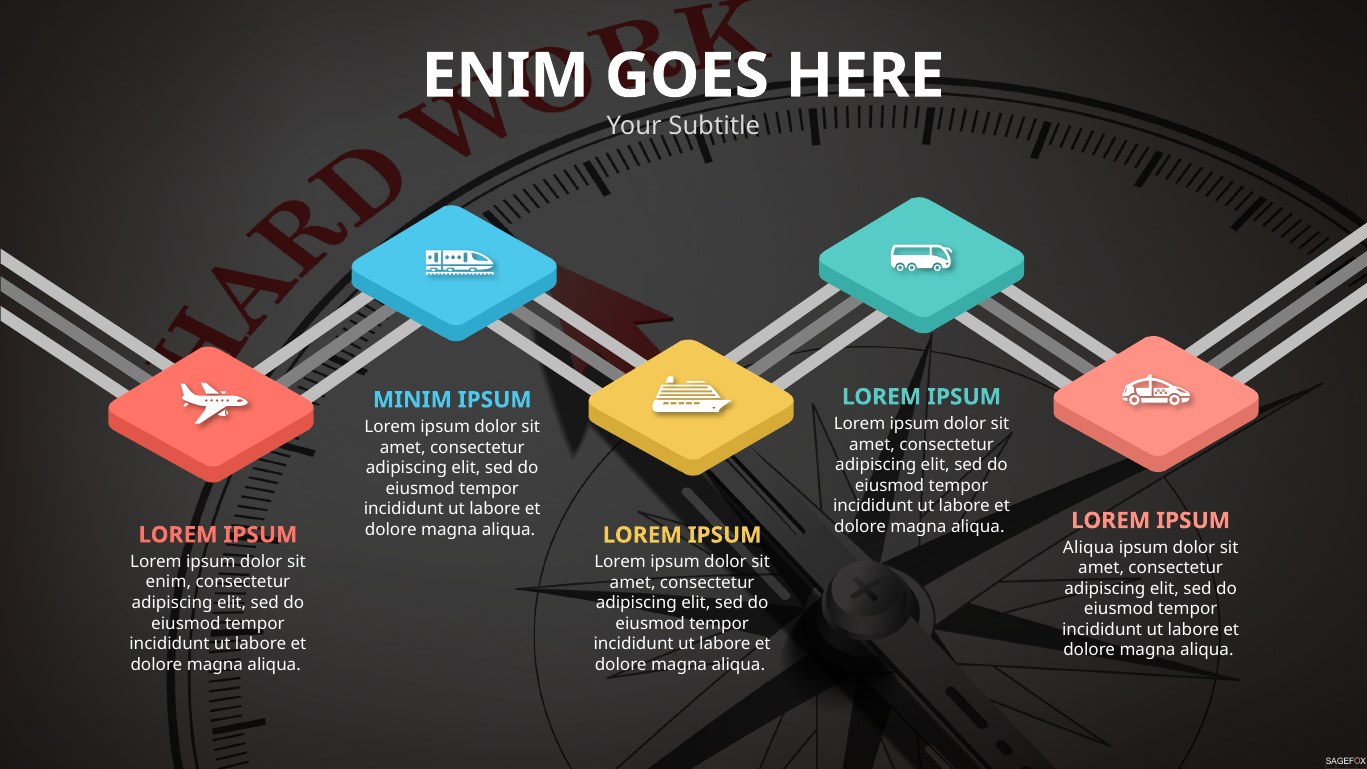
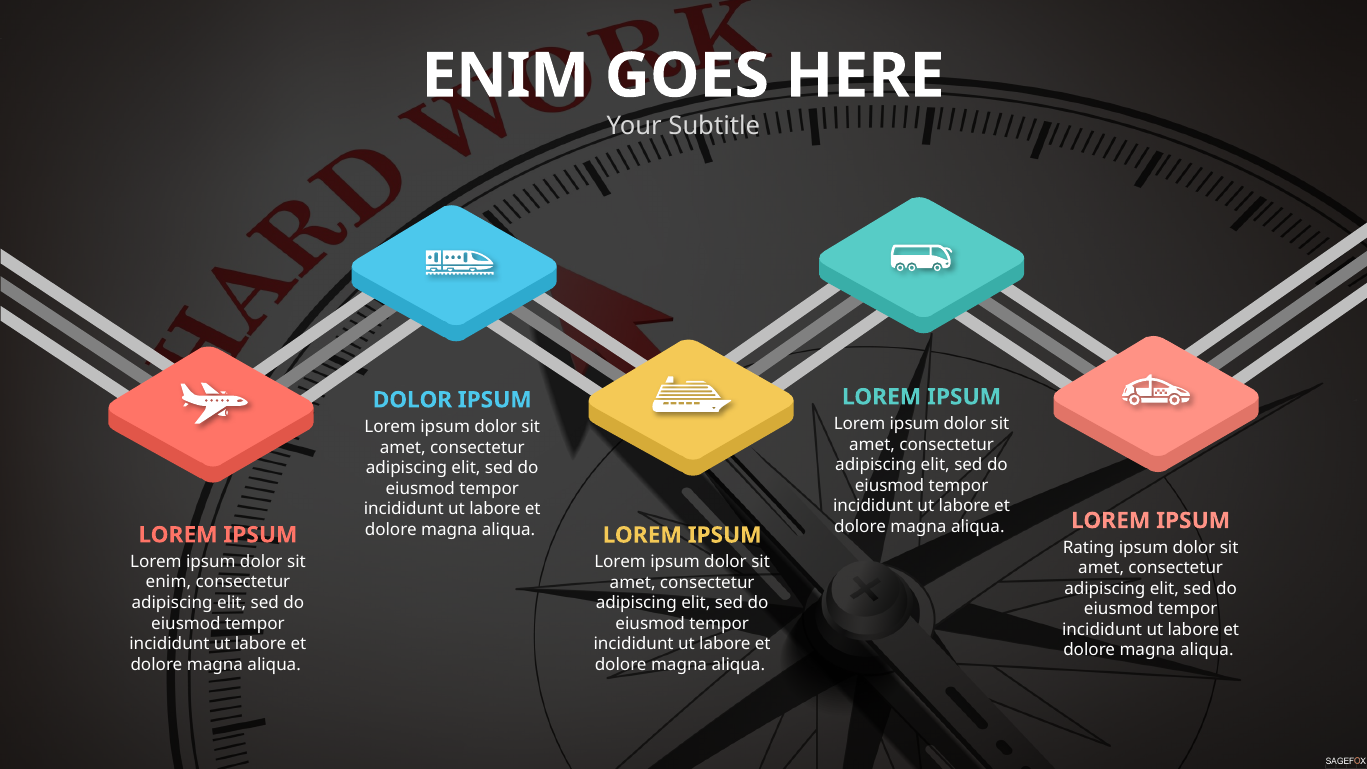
MINIM: MINIM -> DOLOR (412, 400)
Aliqua: Aliqua -> Rating (1089, 548)
